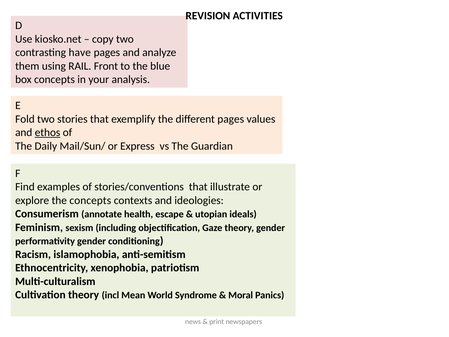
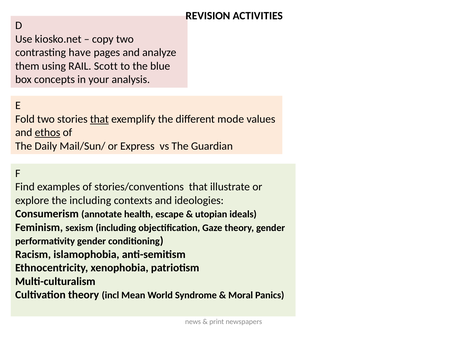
Front: Front -> Scott (106, 66)
that underline: none -> present (99, 119)
different pages: pages -> mode (231, 119)
the concepts: concepts -> including (90, 200)
